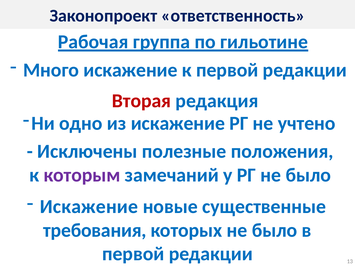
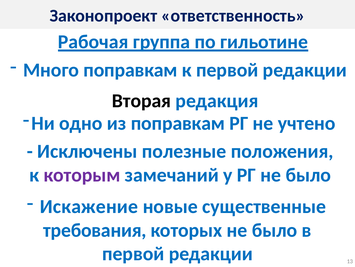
Много искажение: искажение -> поправкам (130, 70)
Вторая colour: red -> black (141, 101)
из искажение: искажение -> поправкам (178, 123)
